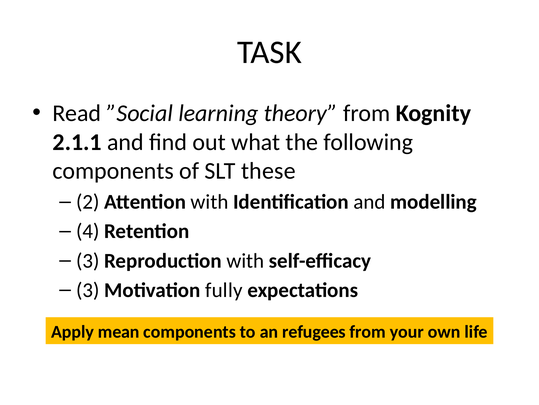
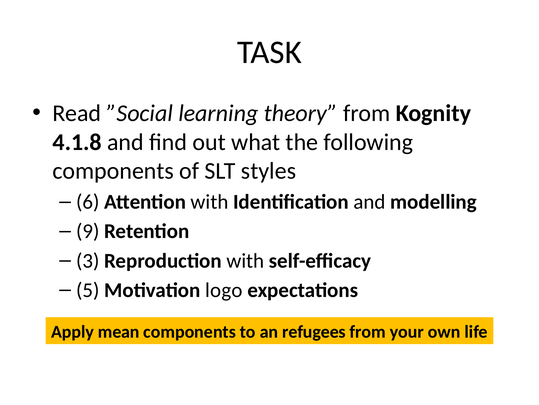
2.1.1: 2.1.1 -> 4.1.8 (77, 142)
these: these -> styles (269, 171)
2: 2 -> 6 (88, 202)
4: 4 -> 9 (88, 231)
3: 3 -> 5 (88, 290)
fully: fully -> logo (224, 290)
